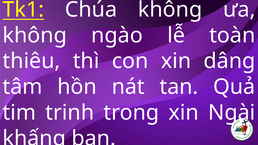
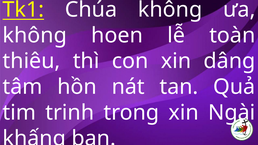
ngào: ngào -> hoen (117, 35)
